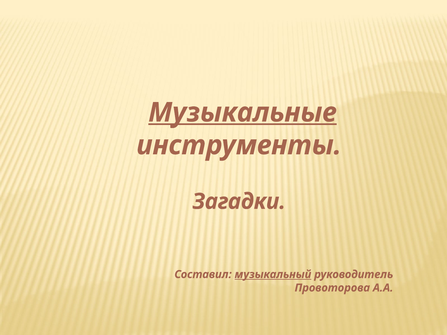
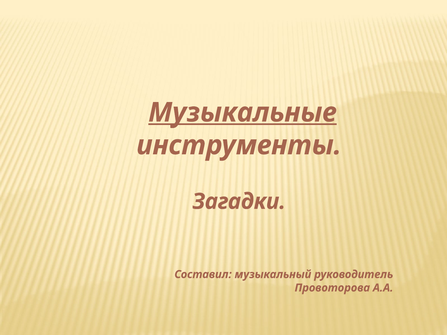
музыкальный underline: present -> none (273, 275)
